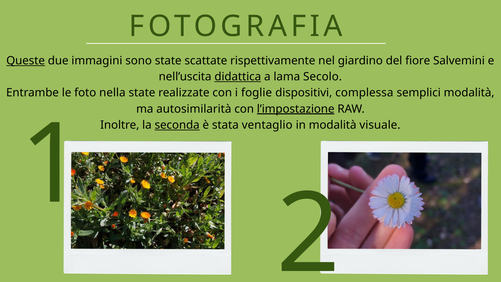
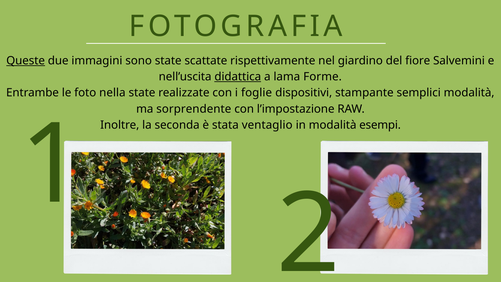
Secolo: Secolo -> Forme (323, 77)
complessa: complessa -> stampante (364, 93)
autosimilarità: autosimilarità -> sorprendente (194, 109)
l’impostazione underline: present -> none (296, 109)
seconda underline: present -> none (177, 125)
visuale: visuale -> esempi (380, 125)
